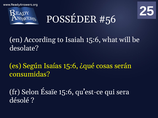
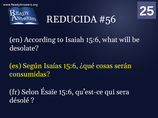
POSSÉDER: POSSÉDER -> REDUCIDA (72, 19)
